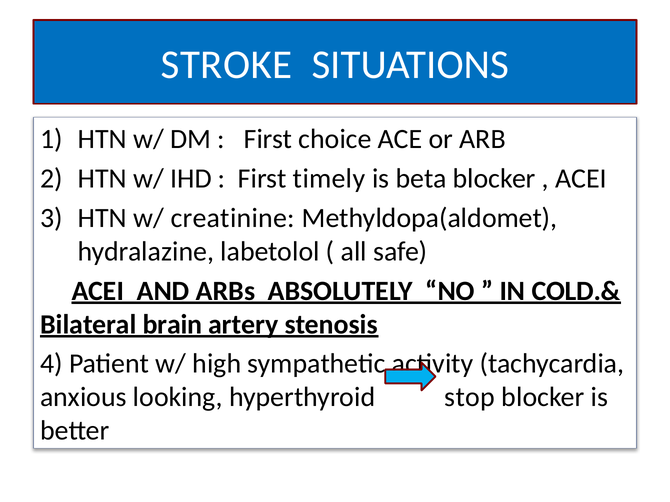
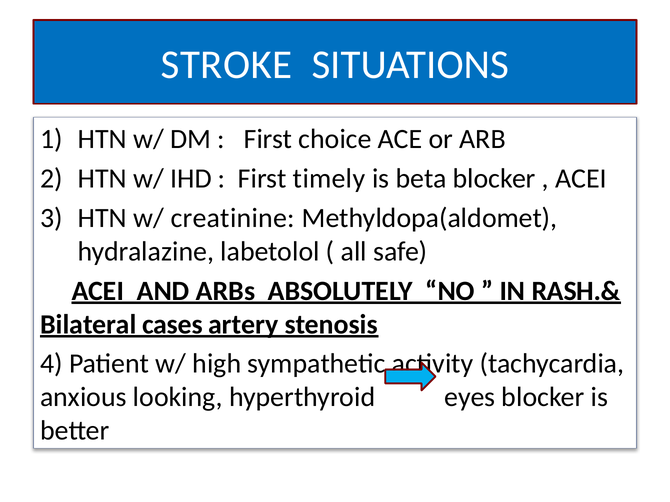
COLD.&: COLD.& -> RASH.& (576, 291)
brain: brain -> cases (172, 325)
stop: stop -> eyes (470, 398)
